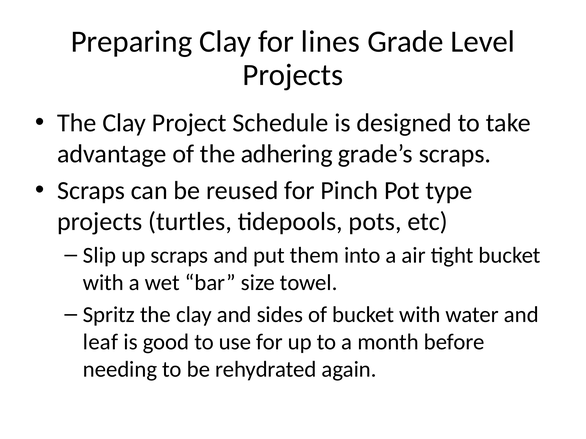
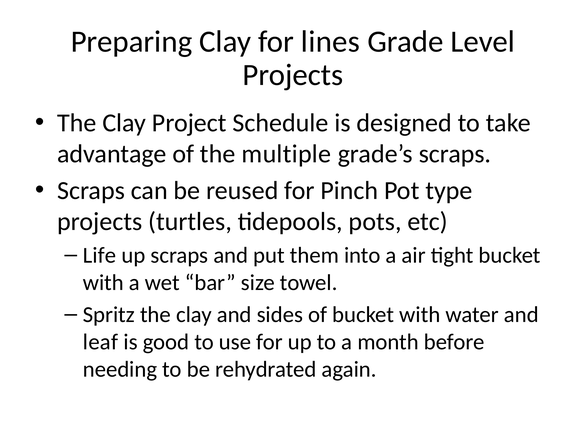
adhering: adhering -> multiple (286, 154)
Slip: Slip -> Life (100, 256)
